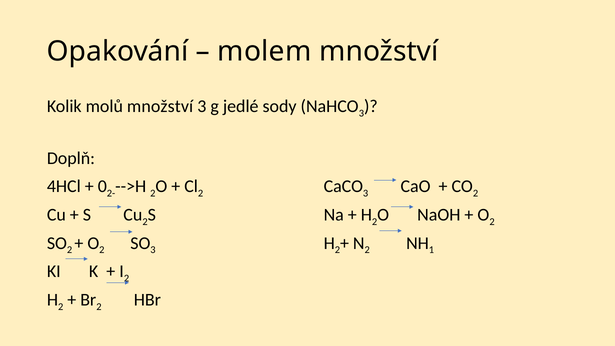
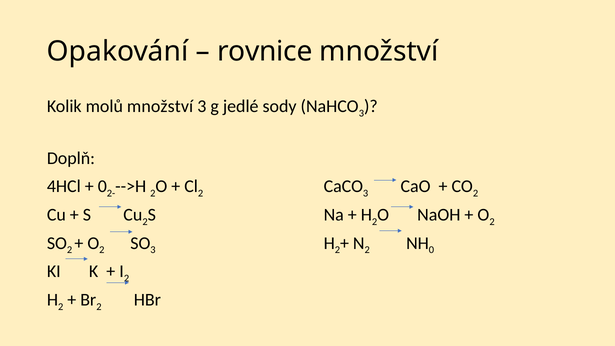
molem: molem -> rovnice (265, 52)
1: 1 -> 0 (431, 250)
